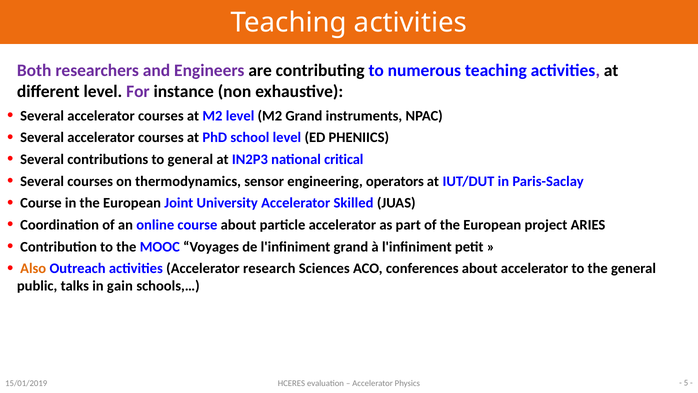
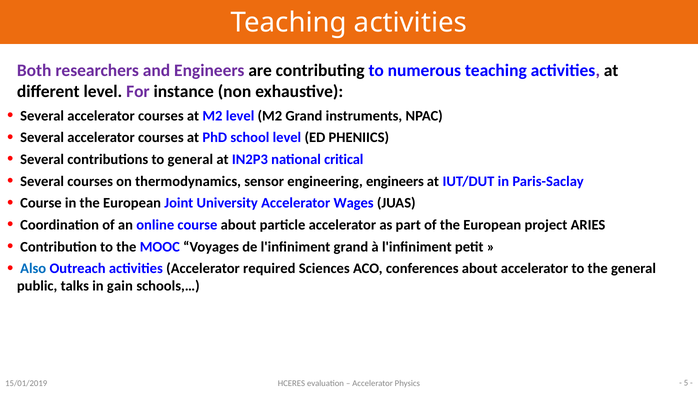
engineering operators: operators -> engineers (395, 181)
Skilled: Skilled -> Wages (354, 203)
Also colour: orange -> blue (33, 268)
research: research -> required (269, 268)
